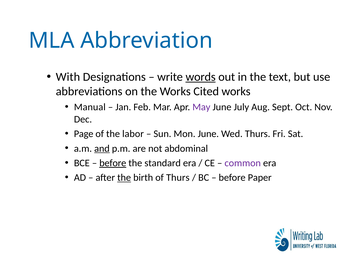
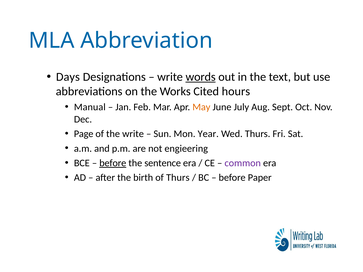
With: With -> Days (68, 77)
Cited works: works -> hours (236, 92)
May colour: purple -> orange (201, 107)
the labor: labor -> write (133, 134)
Mon June: June -> Year (208, 134)
and underline: present -> none (102, 149)
abdominal: abdominal -> engieering (186, 149)
standard: standard -> sentence (163, 163)
the underline: present -> none (124, 178)
